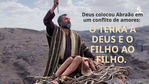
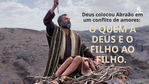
TERRA: TERRA -> QUEM (113, 29)
